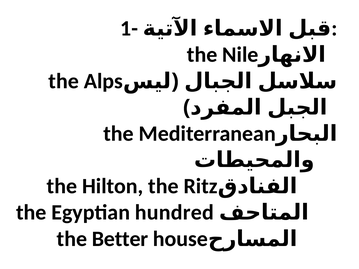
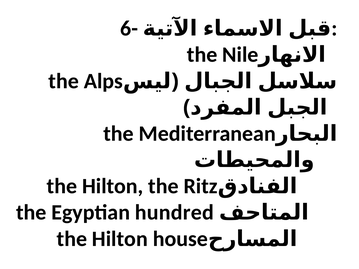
1-: 1- -> 6- (129, 28)
Better: Better -> Hilton (120, 239)
